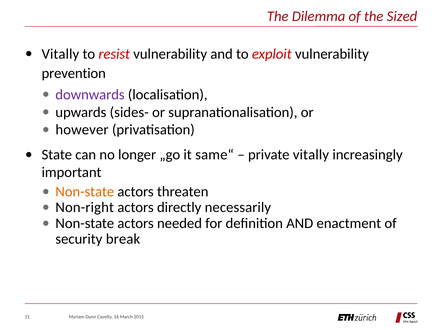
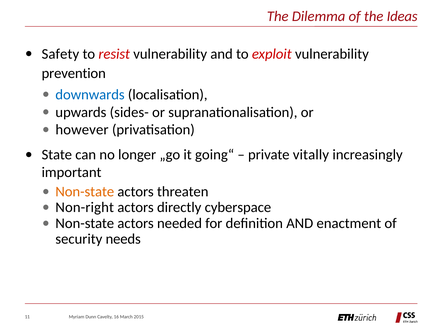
Sized: Sized -> Ideas (402, 16)
Vitally: Vitally -> Safety (60, 54)
downwards colour: purple -> blue (90, 95)
same“: same“ -> going“ (215, 155)
necessarily: necessarily -> cyberspace (238, 207)
break: break -> needs (123, 239)
